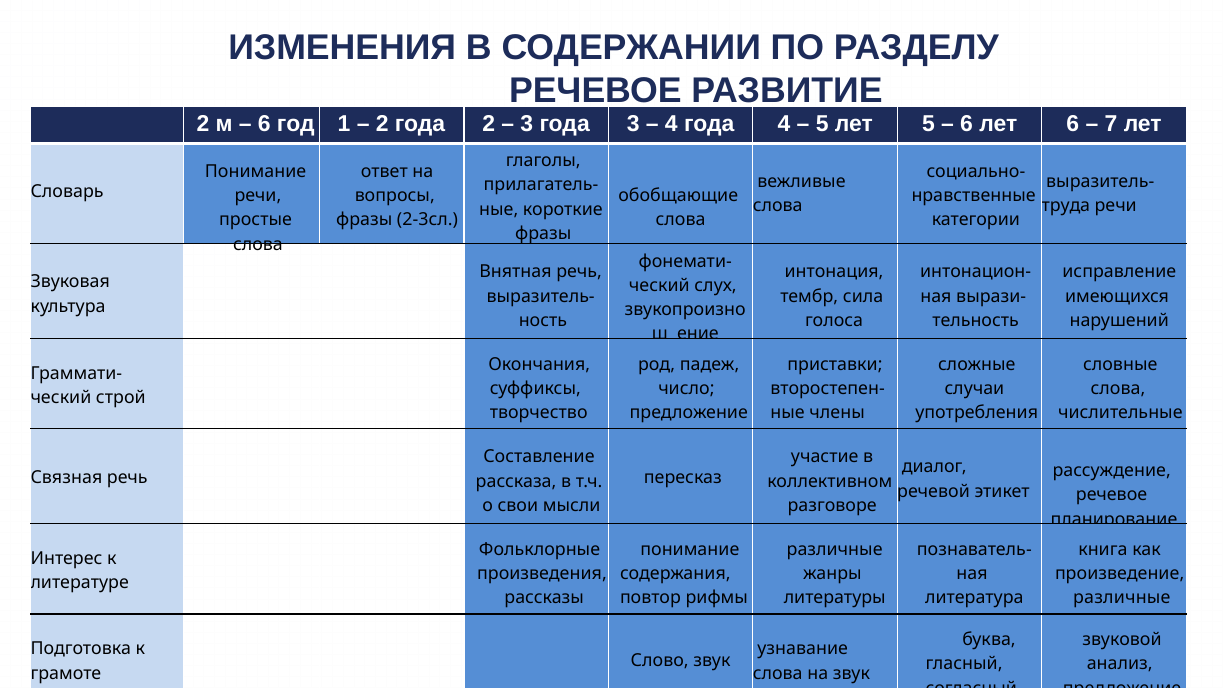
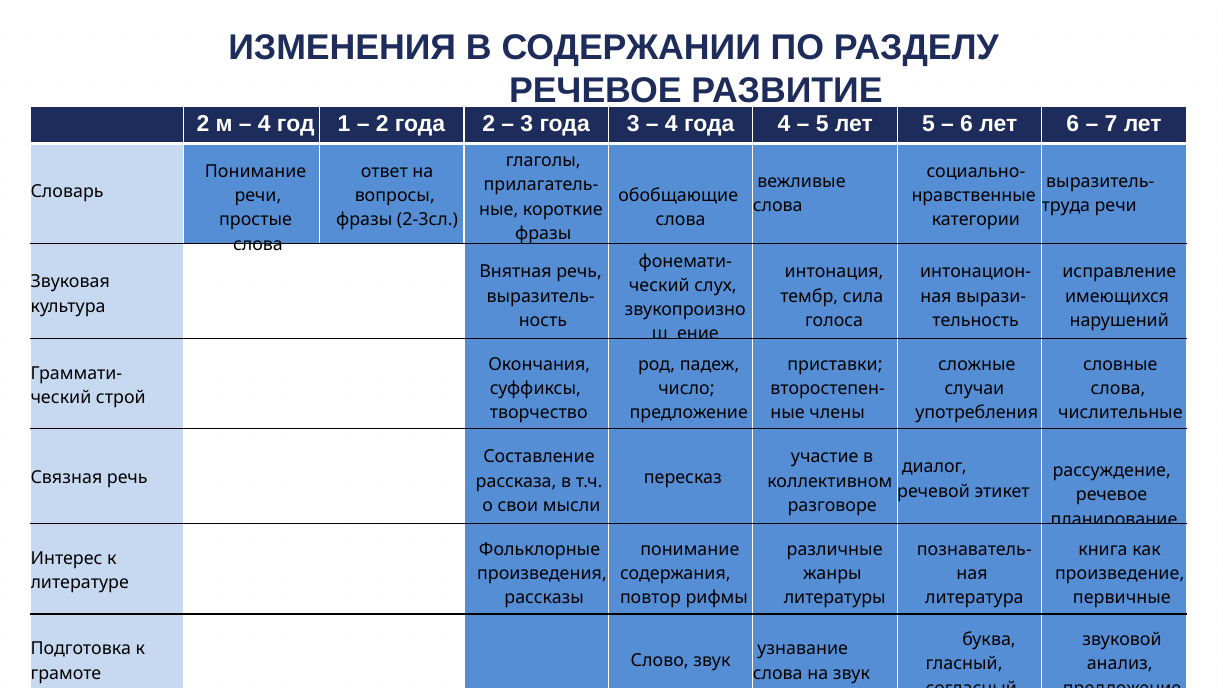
6: 6 -> 4 (264, 123)
различные: различные -> первичные (1122, 598)
